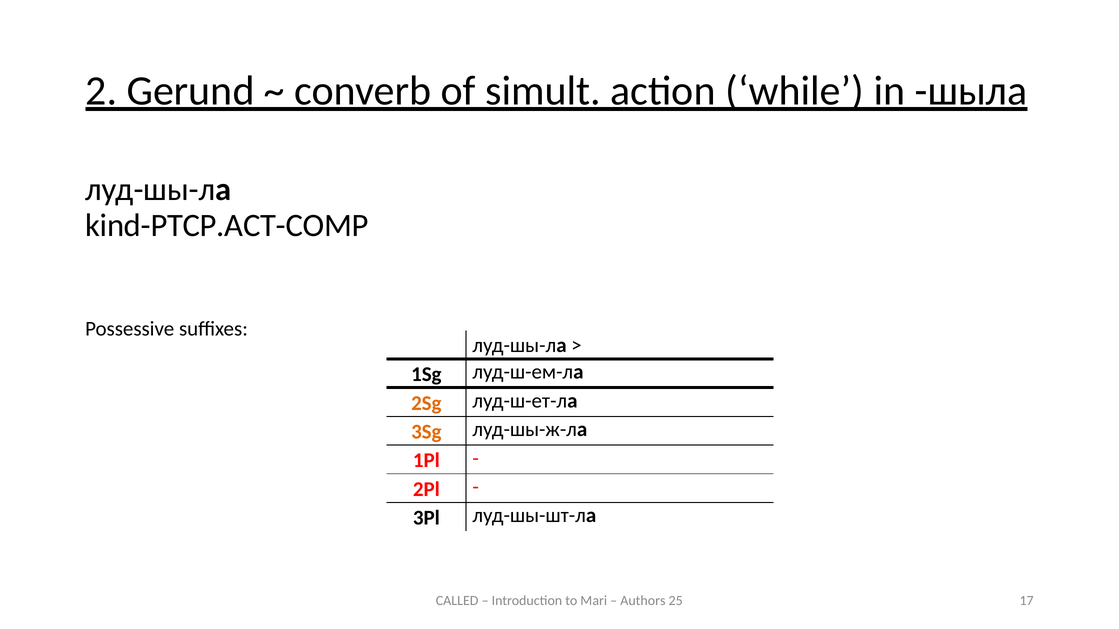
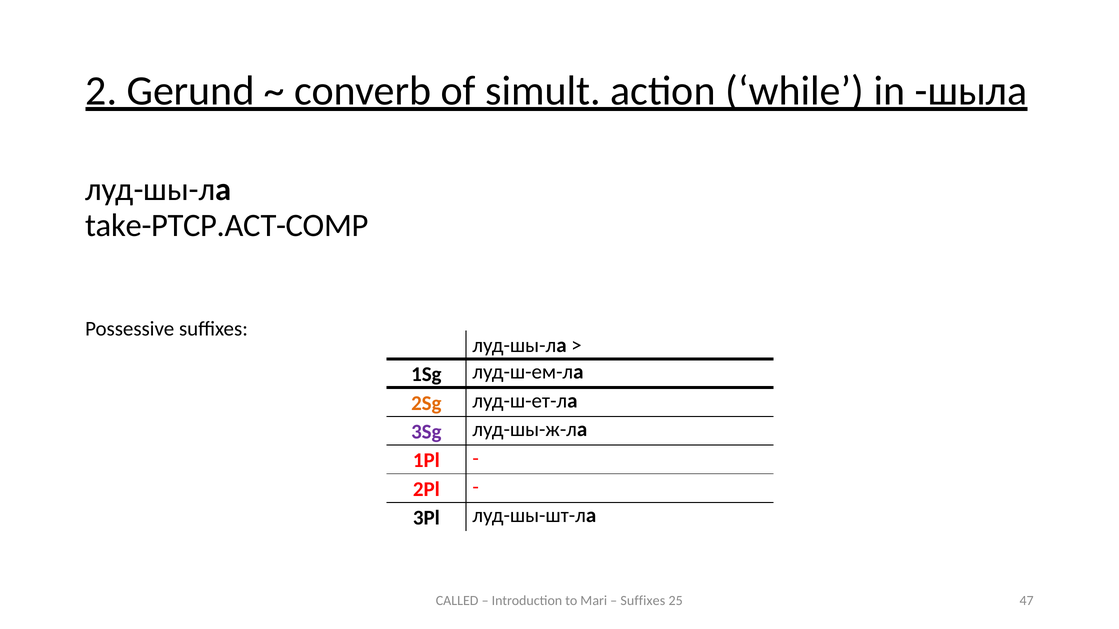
kind-PTCP.ACT-COMP: kind-PTCP.ACT-COMP -> take-PTCP.ACT-COMP (227, 226)
3Sg colour: orange -> purple (426, 432)
Authors: Authors -> Suffixes (643, 601)
17: 17 -> 47 (1027, 601)
